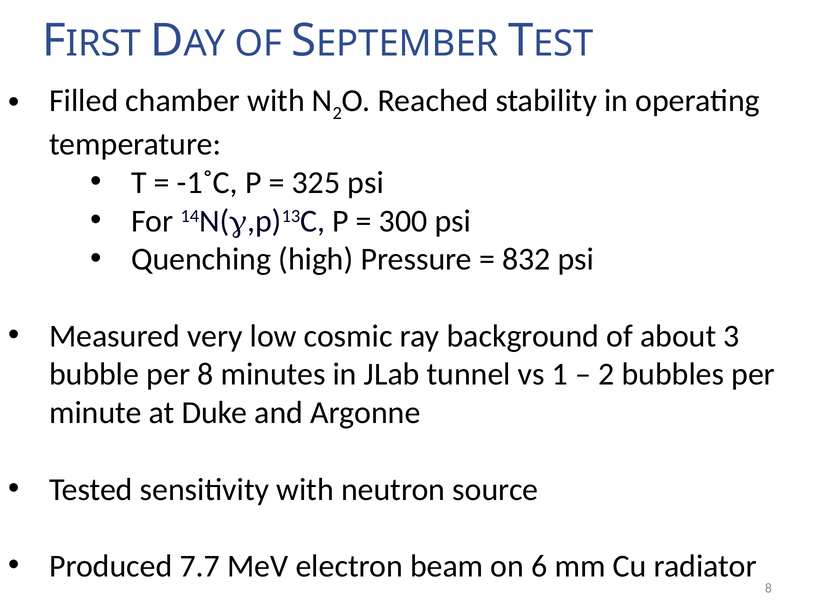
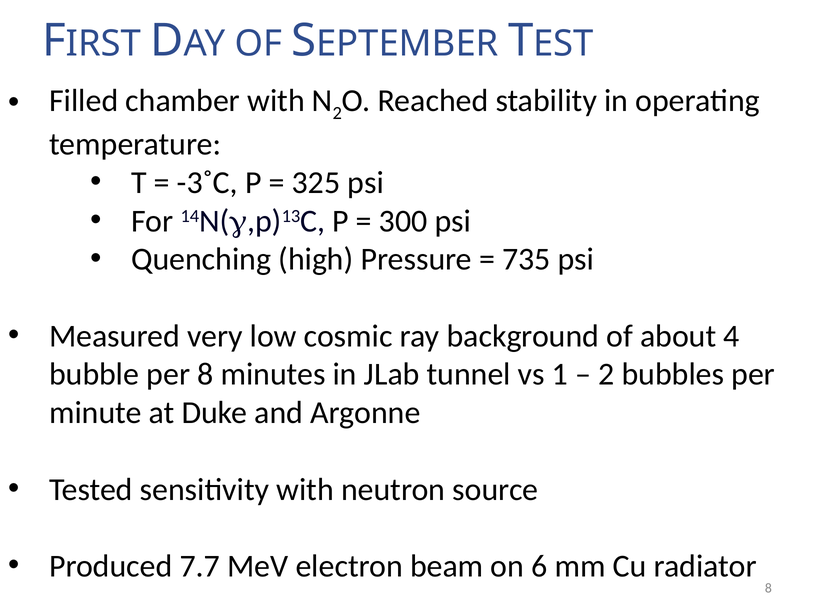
-1˚C: -1˚C -> -3˚C (207, 183)
832: 832 -> 735 (526, 259)
3: 3 -> 4 (732, 336)
